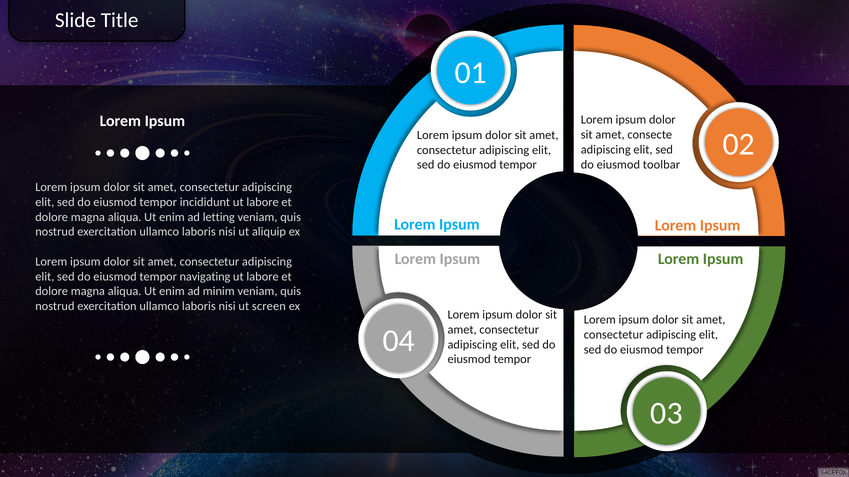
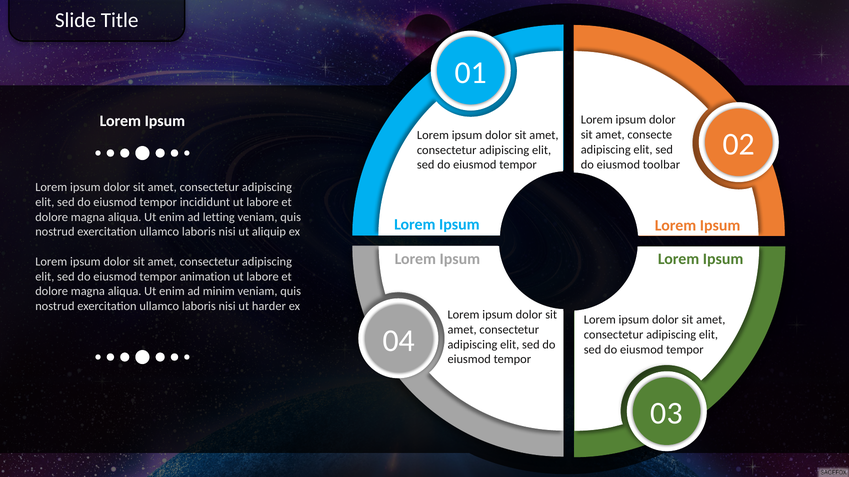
navigating: navigating -> animation (205, 277)
screen: screen -> harder (269, 306)
